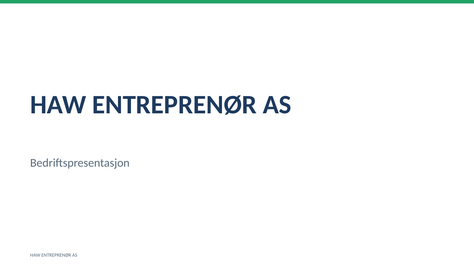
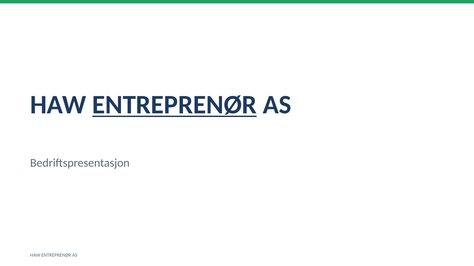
ENTREPRENØR underline: none -> present (175, 105)
